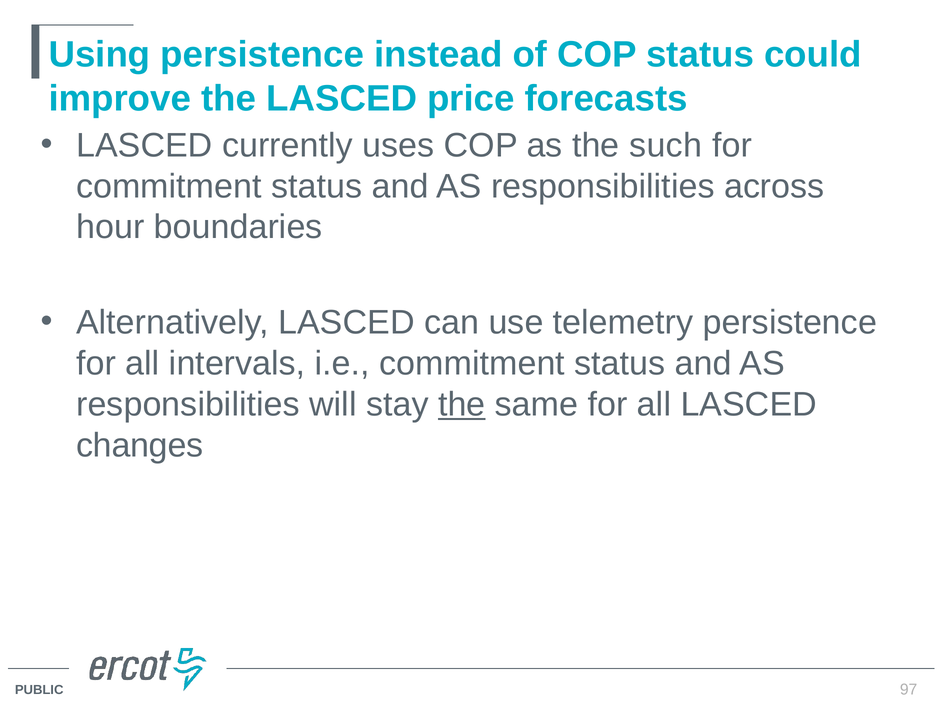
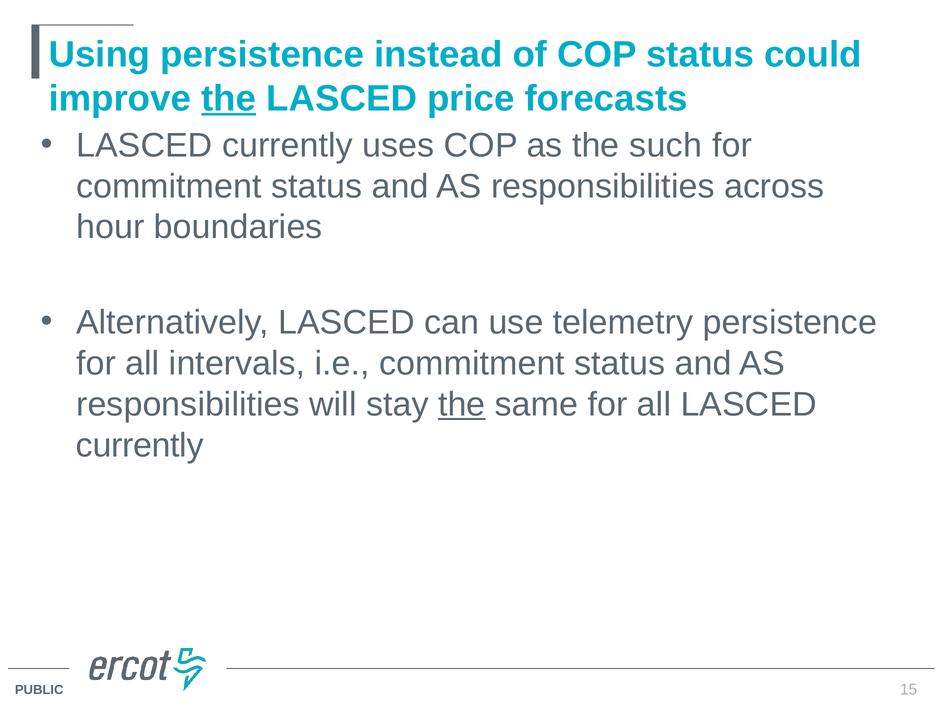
the underline: none -> present (229, 98)
changes: changes -> currently (140, 445)
97: 97 -> 15 (909, 690)
